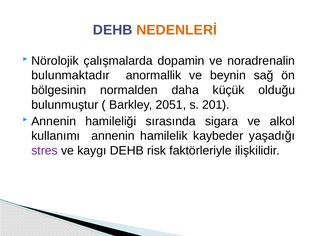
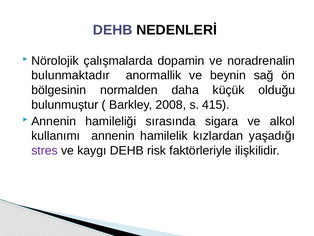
NEDENLERİ colour: orange -> black (177, 30)
2051: 2051 -> 2008 (171, 105)
201: 201 -> 415 (216, 105)
kaybeder: kaybeder -> kızlardan (218, 136)
